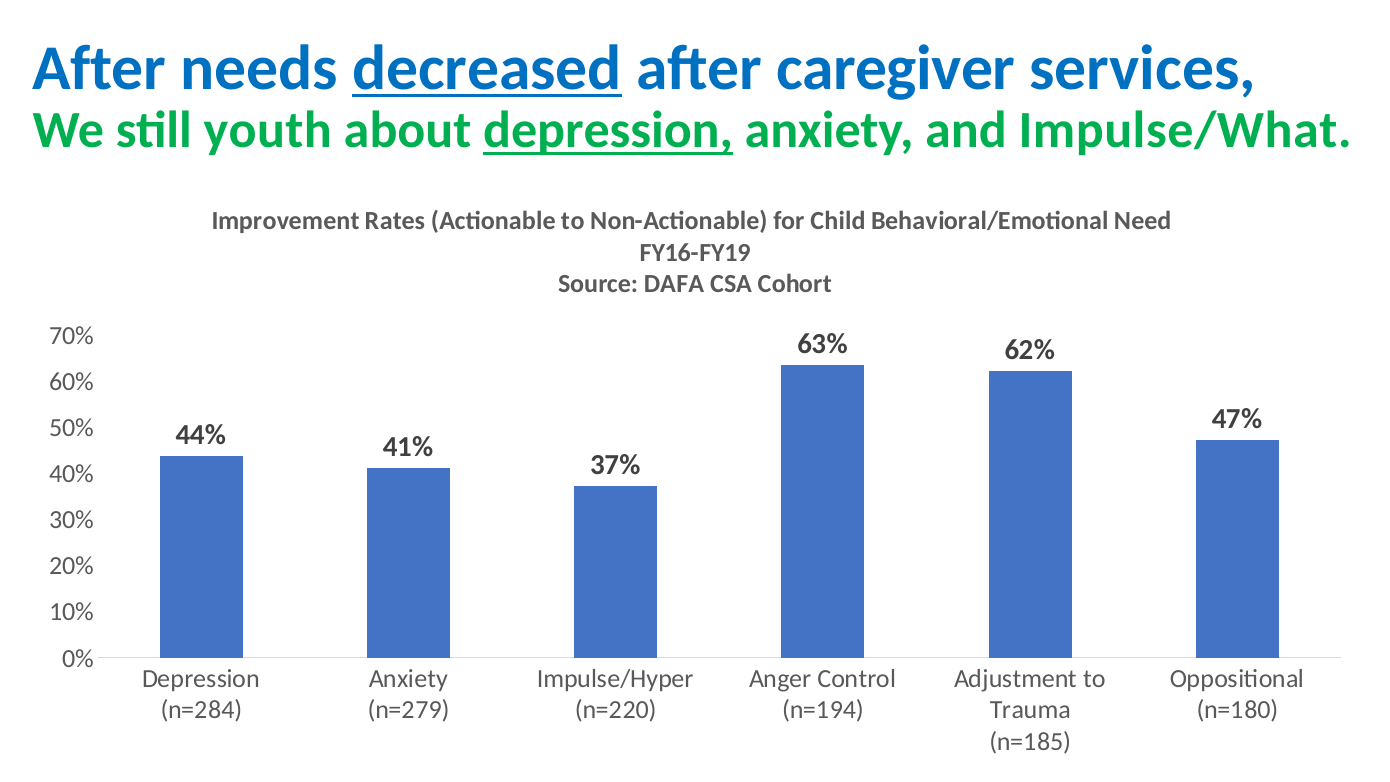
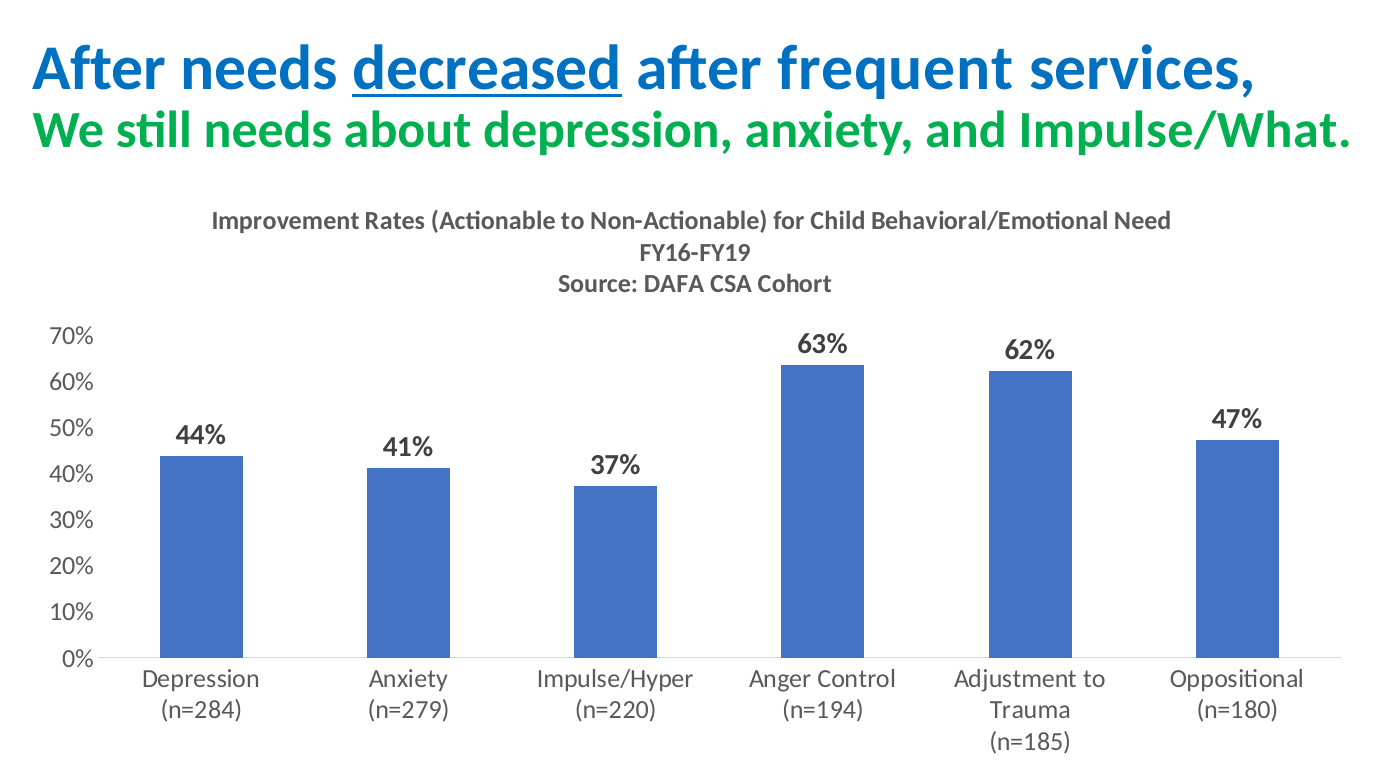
caregiver: caregiver -> frequent (895, 68)
still youth: youth -> needs (268, 131)
depression underline: present -> none (608, 131)
